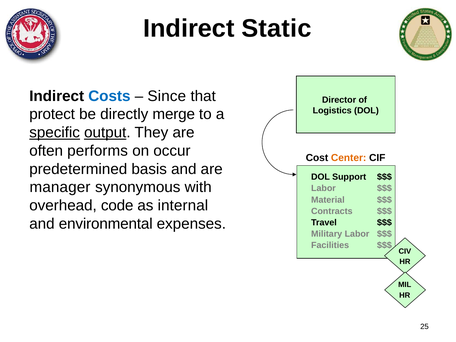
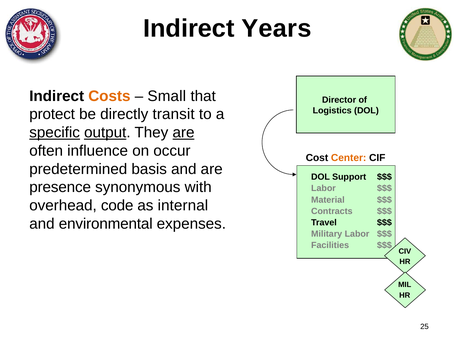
Static: Static -> Years (277, 28)
Costs colour: blue -> orange (109, 96)
Since: Since -> Small (167, 96)
merge: merge -> transit (174, 114)
are underline: none -> present (183, 133)
performs: performs -> influence (98, 151)
manager: manager -> presence (60, 187)
